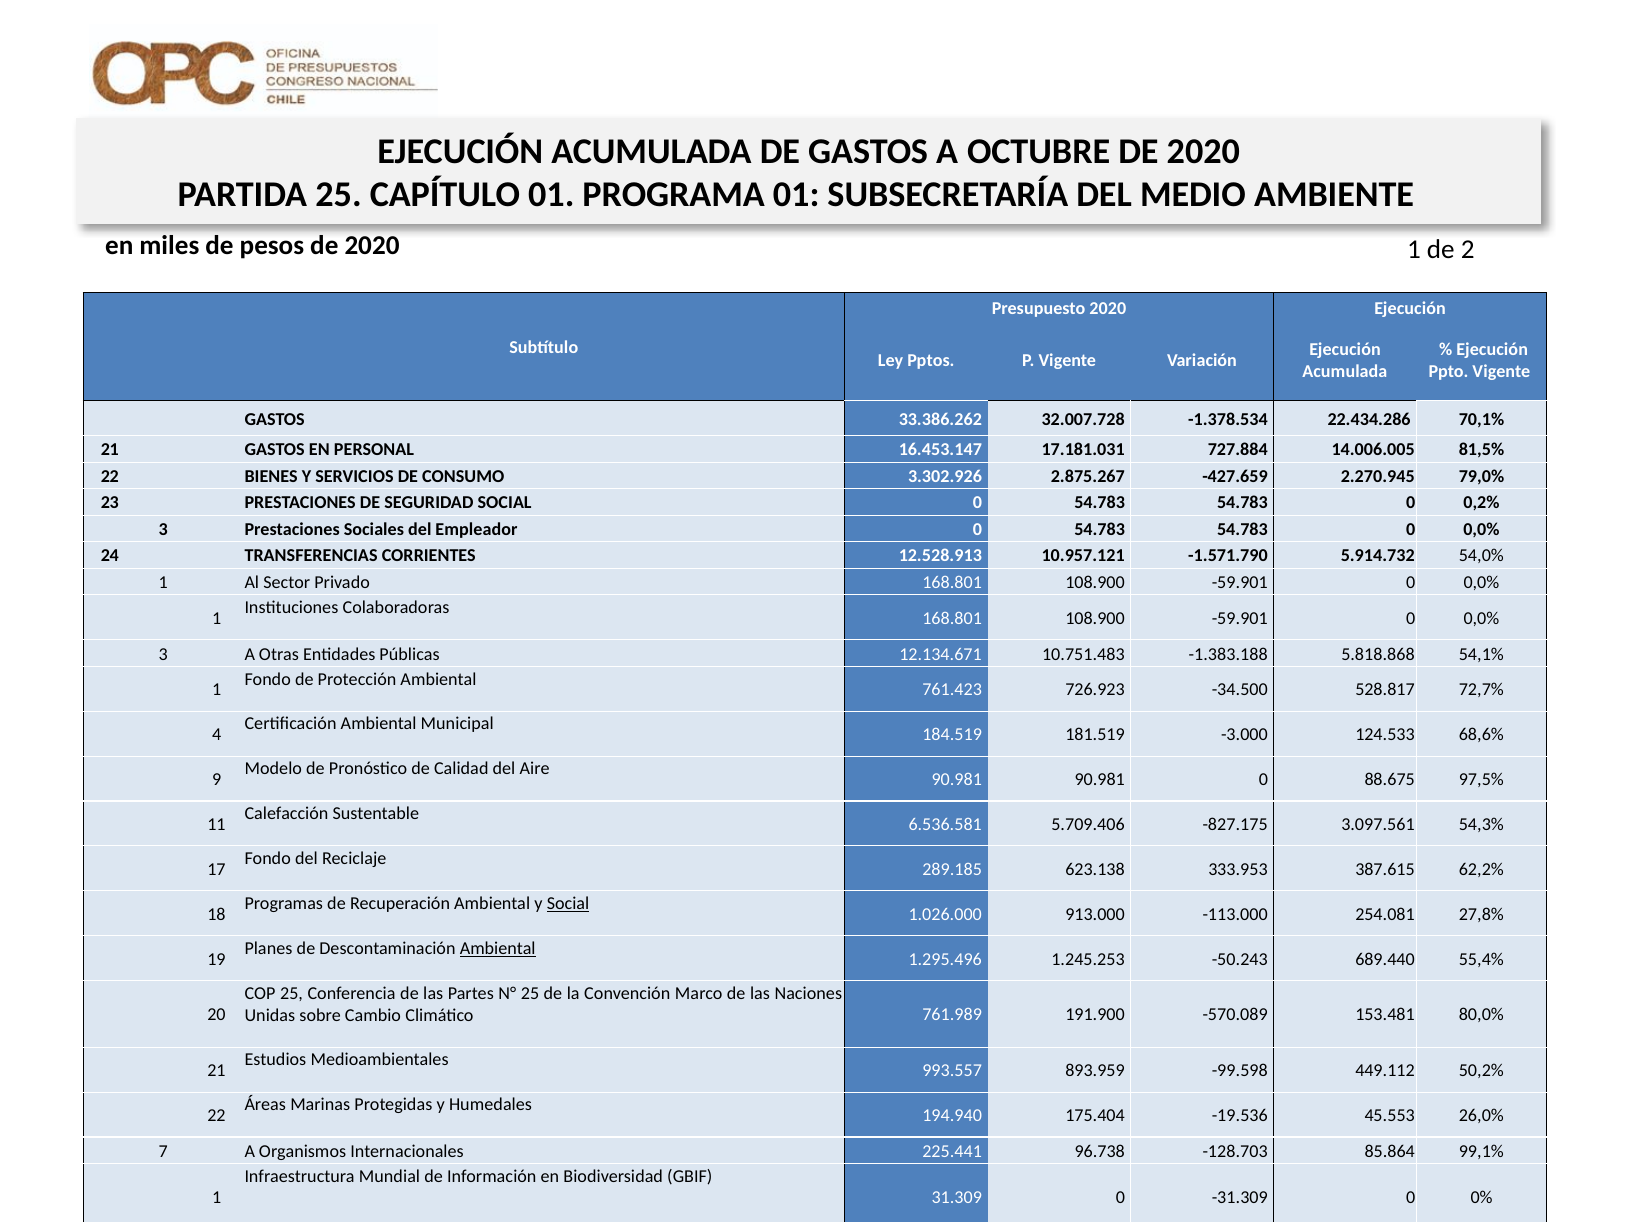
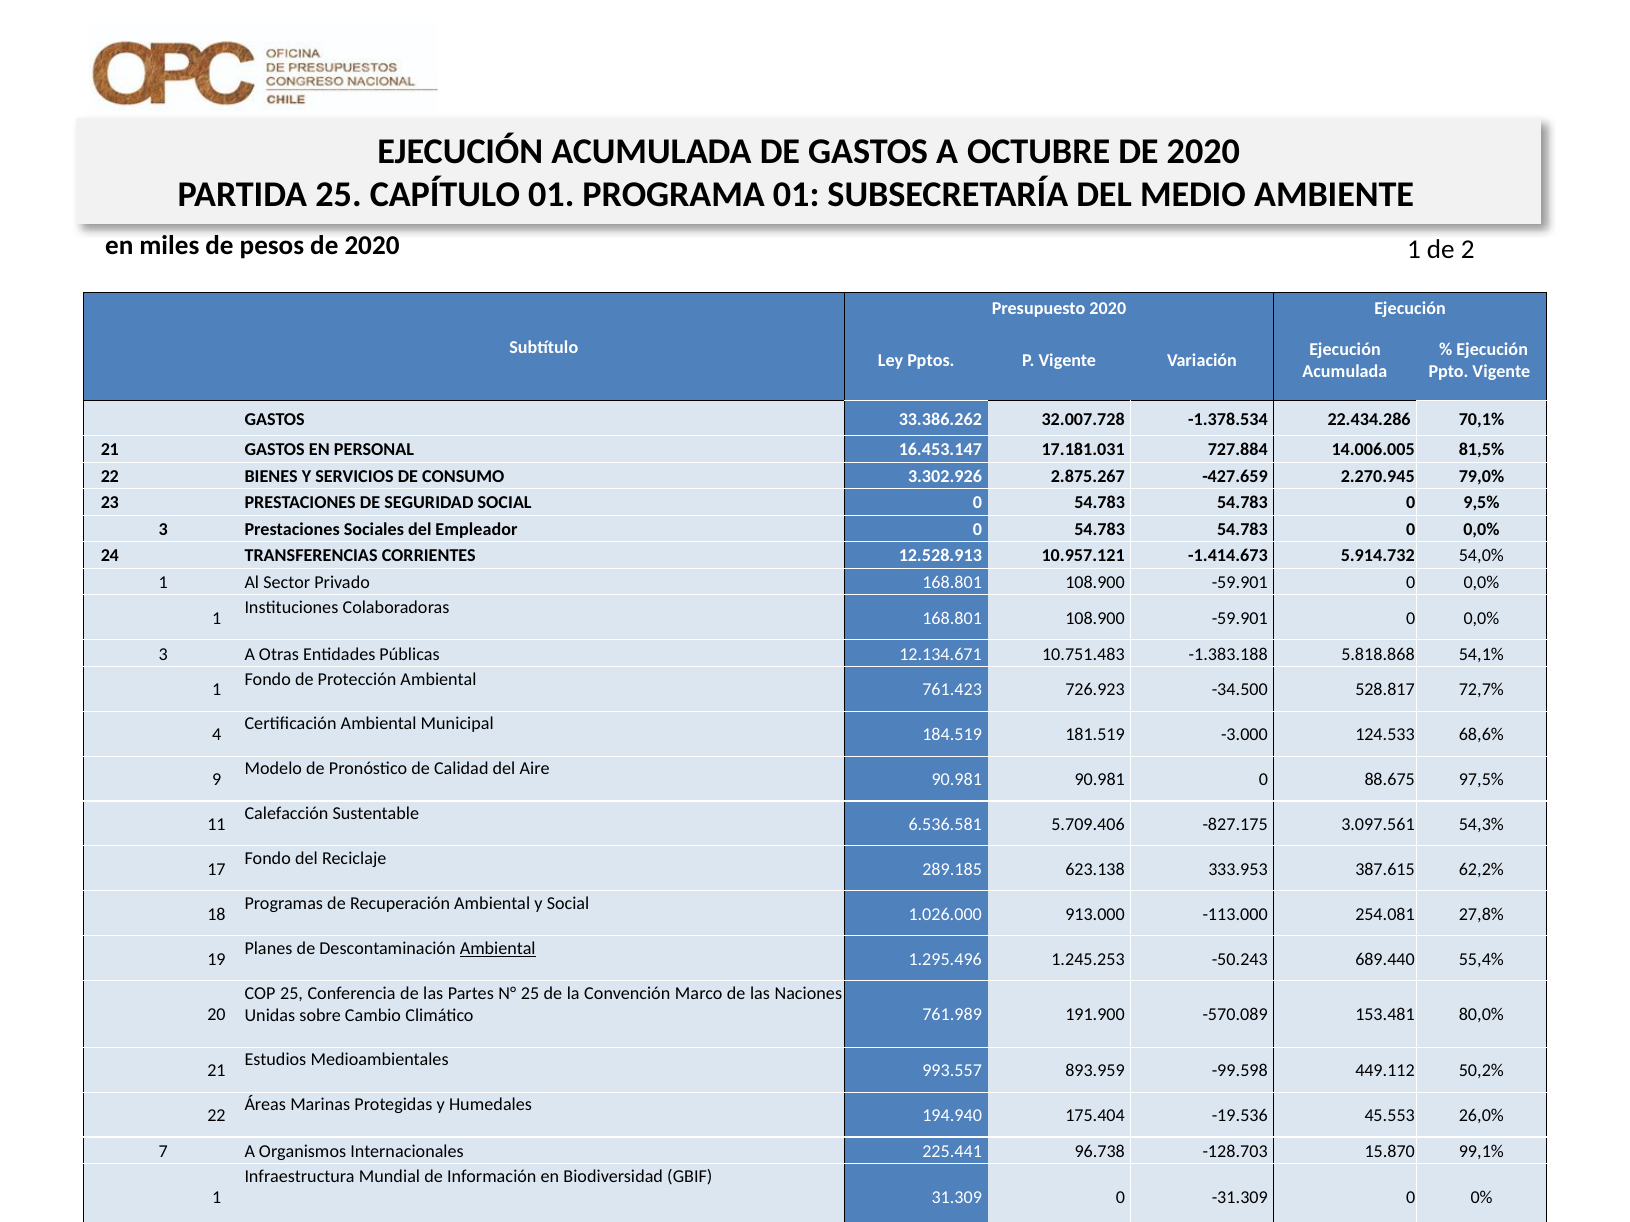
0,2%: 0,2% -> 9,5% (1481, 503)
-1.571.790: -1.571.790 -> -1.414.673 (1228, 556)
Social underline: present -> none (568, 904)
85.864: 85.864 -> 15.870 (1390, 1152)
